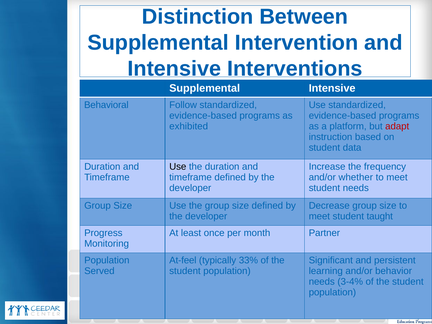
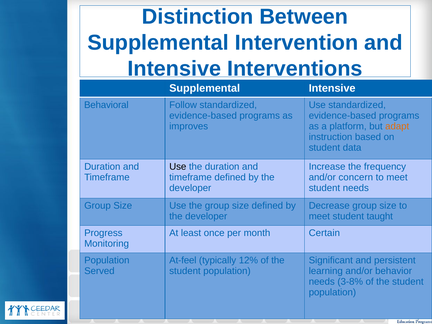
exhibited: exhibited -> improves (189, 126)
adapt colour: red -> orange (397, 126)
whether: whether -> concern (356, 177)
Partner: Partner -> Certain (324, 233)
33%: 33% -> 12% (248, 260)
3-4%: 3-4% -> 3-8% (350, 282)
